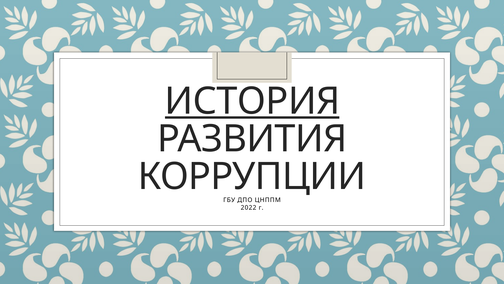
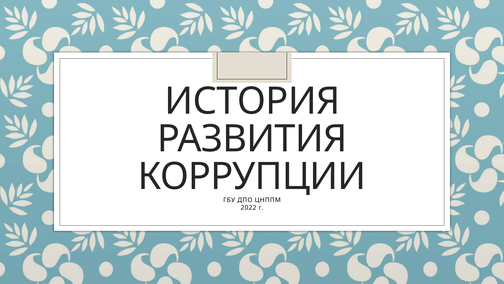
ИСТОРИЯ underline: present -> none (252, 101)
